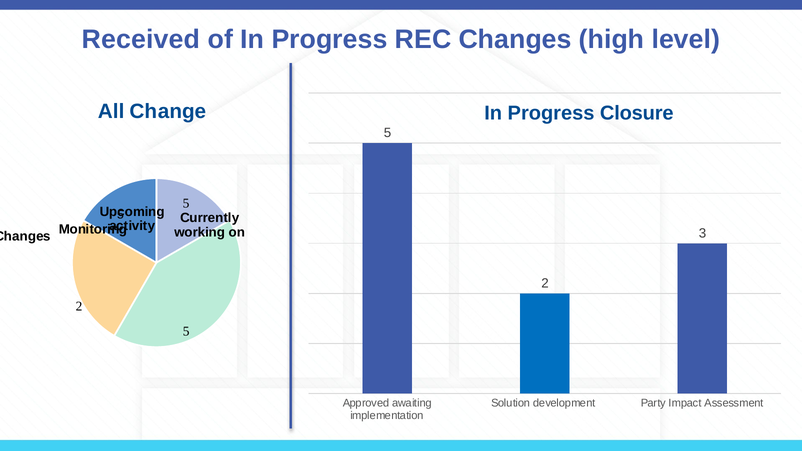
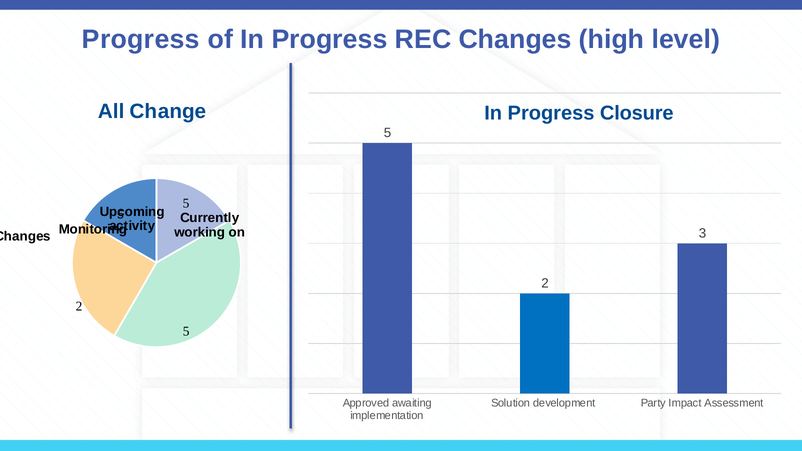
Received: Received -> Progress (141, 39)
